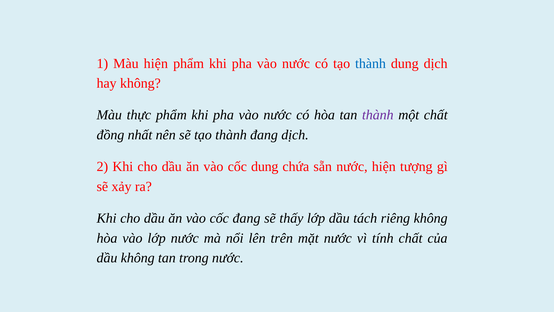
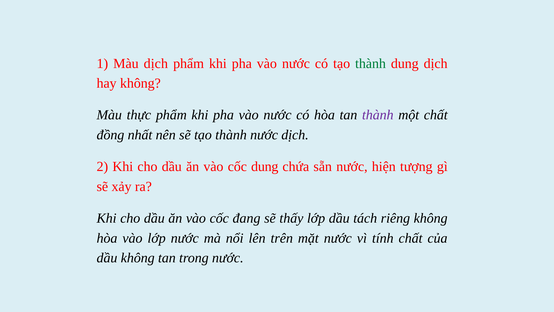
Màu hiện: hiện -> dịch (156, 63)
thành colour: blue -> green (370, 63)
thành đang: đang -> nước (264, 135)
